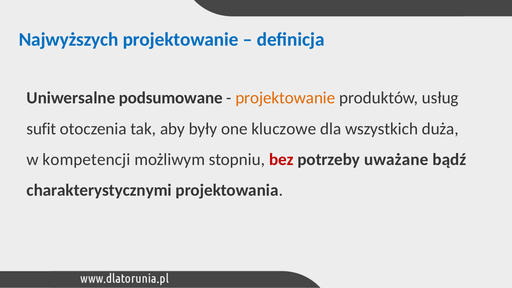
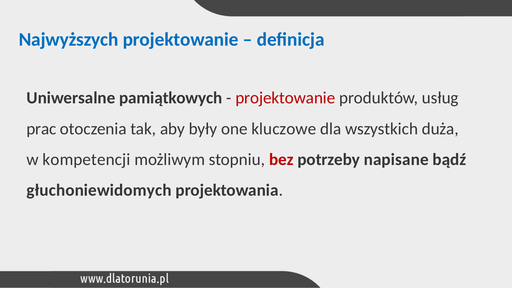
podsumowane: podsumowane -> pamiątkowych (171, 98)
projektowanie colour: orange -> red (285, 98)
sufit: sufit -> prac (41, 129)
uważane: uważane -> napisane (396, 159)
charakterystycznymi: charakterystycznymi -> głuchoniewidomych (99, 190)
